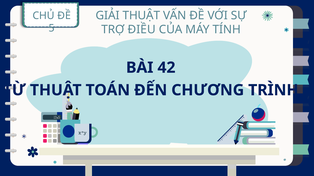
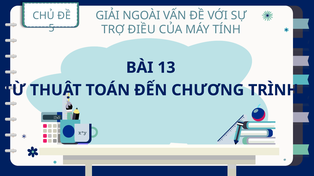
GIẢI THUẬT: THUẬT -> NGOÀI (141, 16)
42: 42 -> 13 (166, 68)
